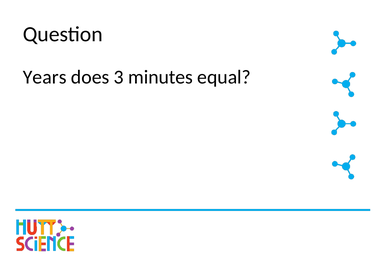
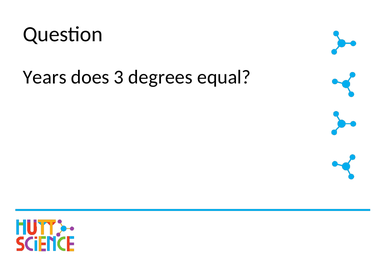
minutes: minutes -> degrees (160, 77)
